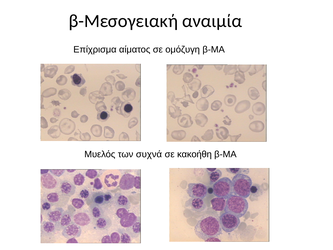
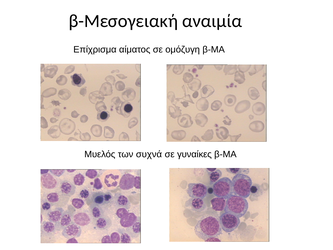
κακοήθη: κακοήθη -> γυναίκες (194, 154)
